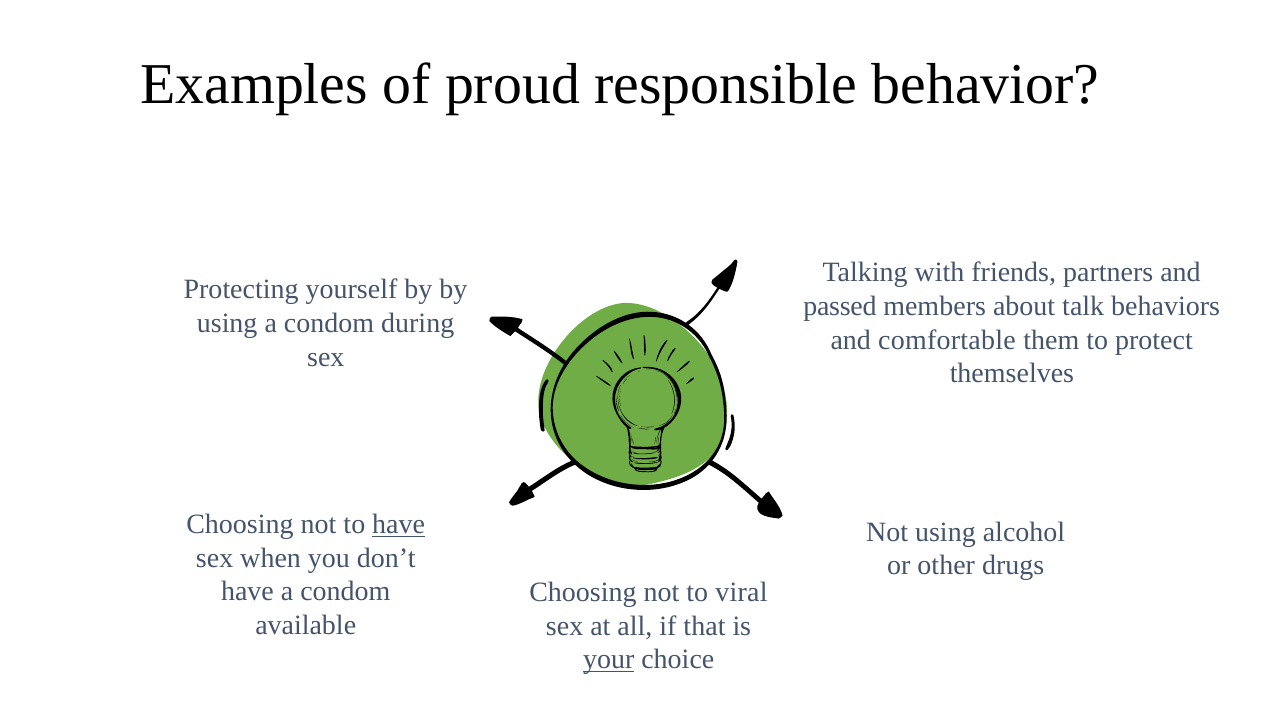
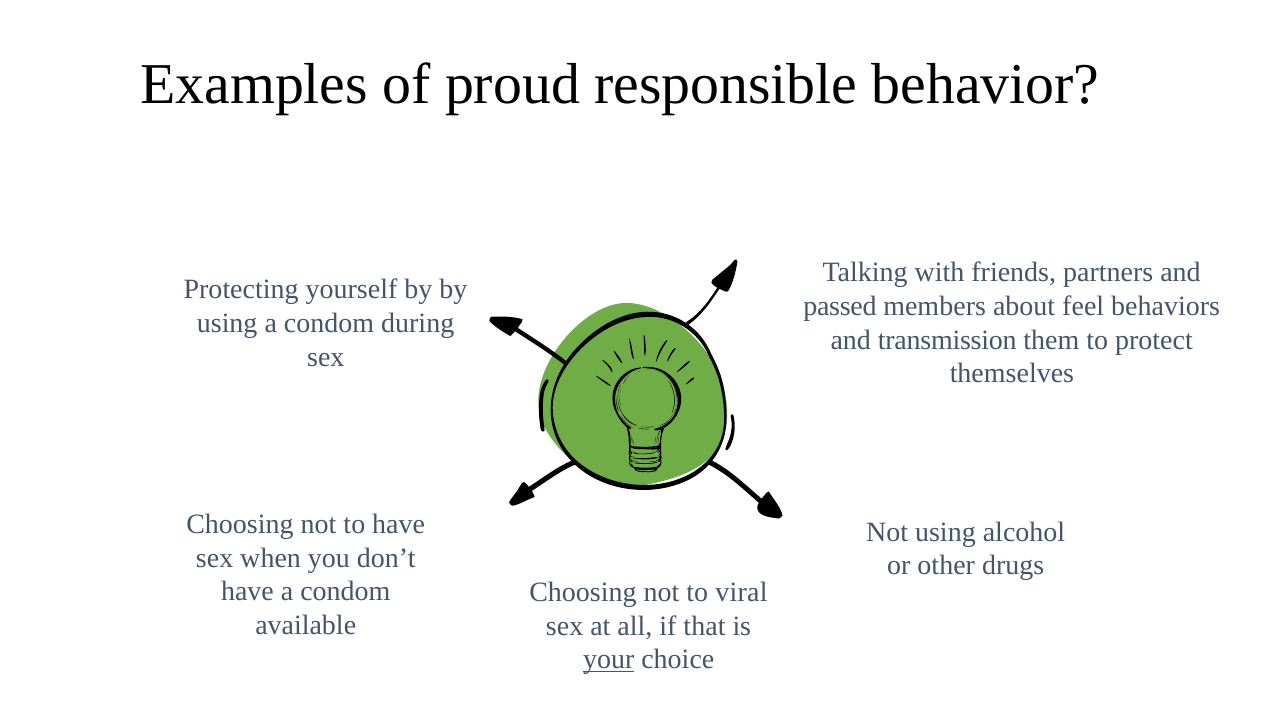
talk: talk -> feel (1083, 307)
comfortable: comfortable -> transmission (947, 340)
have underline: present -> none (399, 525)
